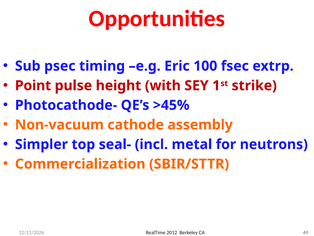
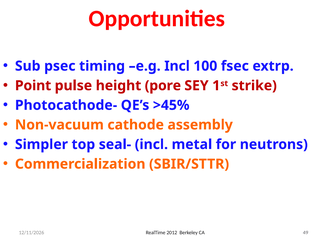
e.g Eric: Eric -> Incl (177, 66)
with: with -> pore (163, 85)
